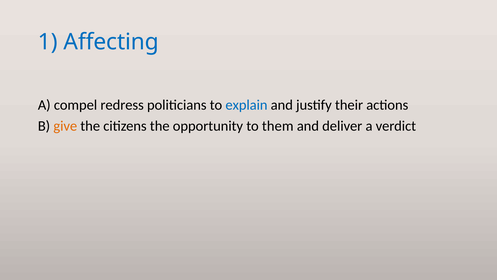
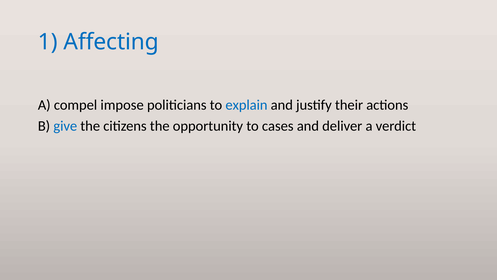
redress: redress -> impose (122, 105)
give colour: orange -> blue (65, 126)
them: them -> cases (278, 126)
